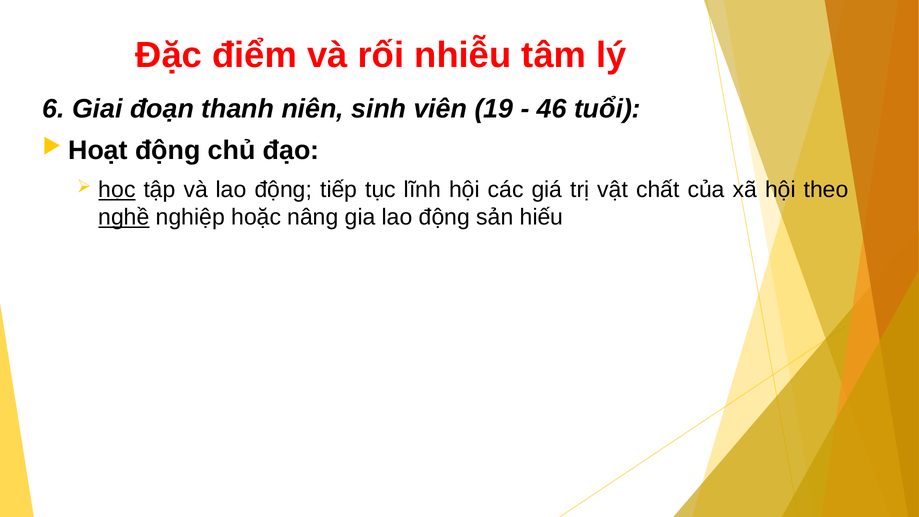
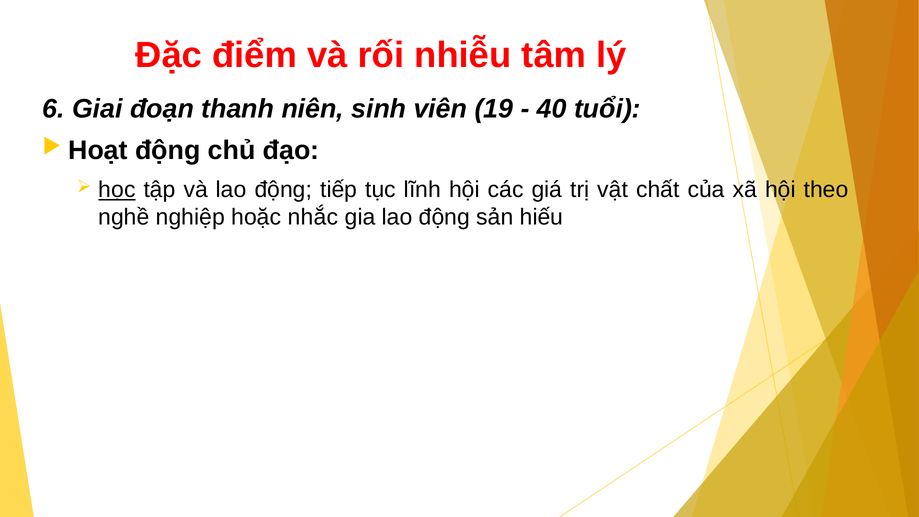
46: 46 -> 40 (552, 109)
nghề underline: present -> none (124, 217)
nâng: nâng -> nhắc (313, 217)
